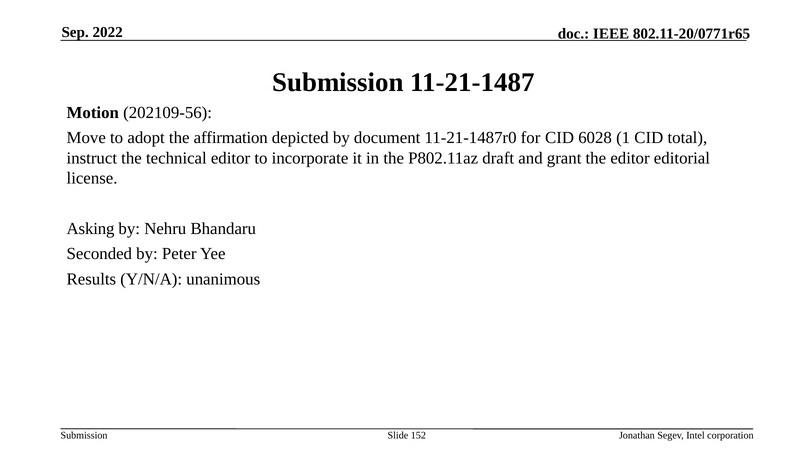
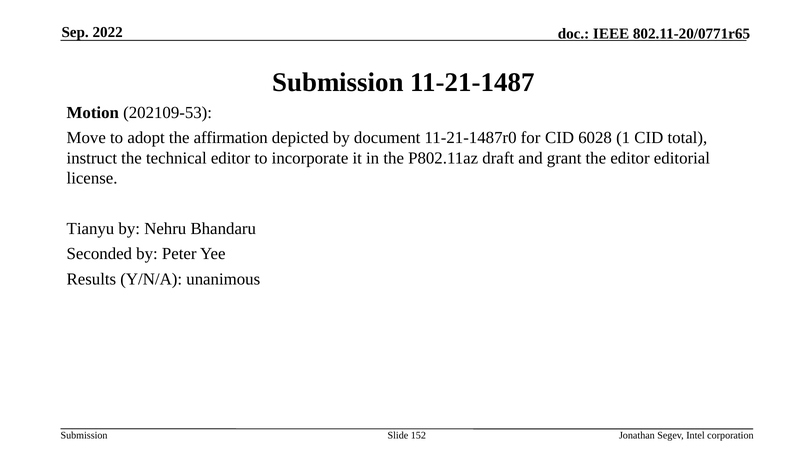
202109-56: 202109-56 -> 202109-53 (168, 113)
Asking: Asking -> Tianyu (90, 229)
